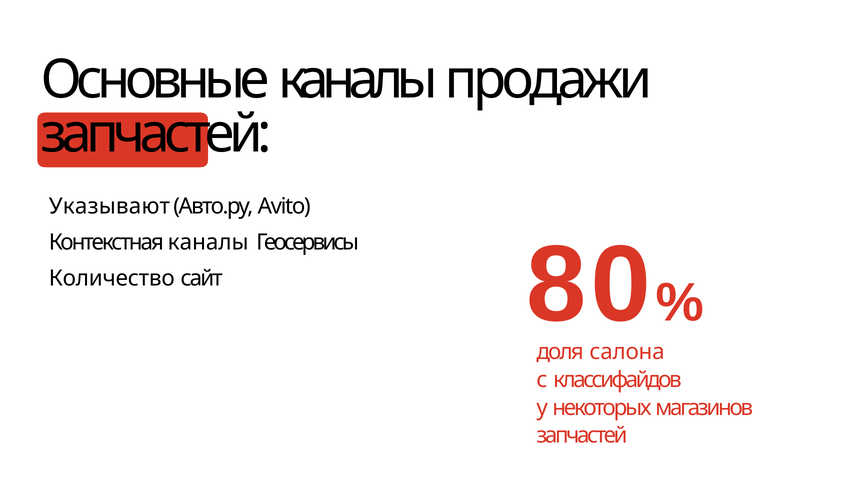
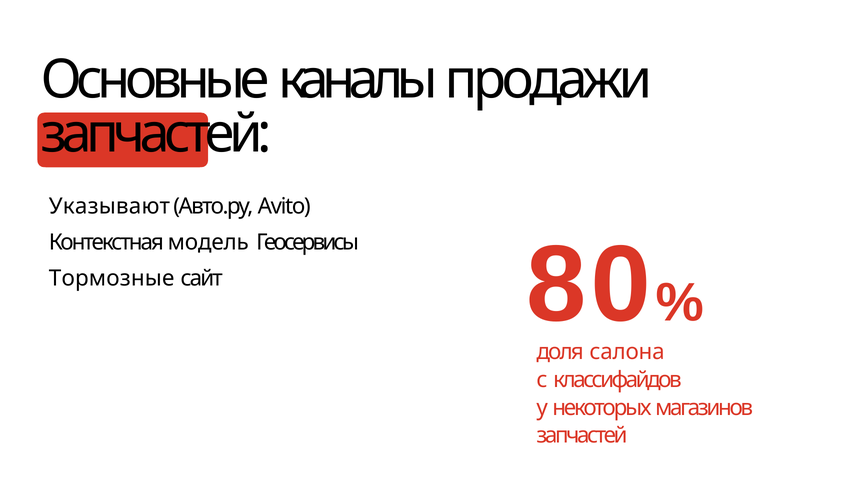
Контекстная каналы: каналы -> модель (208, 242)
Количество: Количество -> Тормозные (112, 278)
